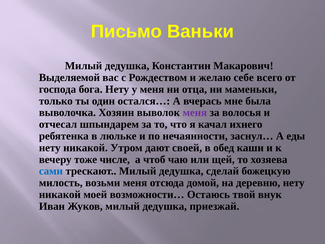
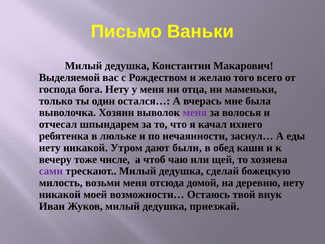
себе: себе -> того (244, 77)
своей: своей -> были (187, 148)
сами colour: blue -> purple (51, 171)
